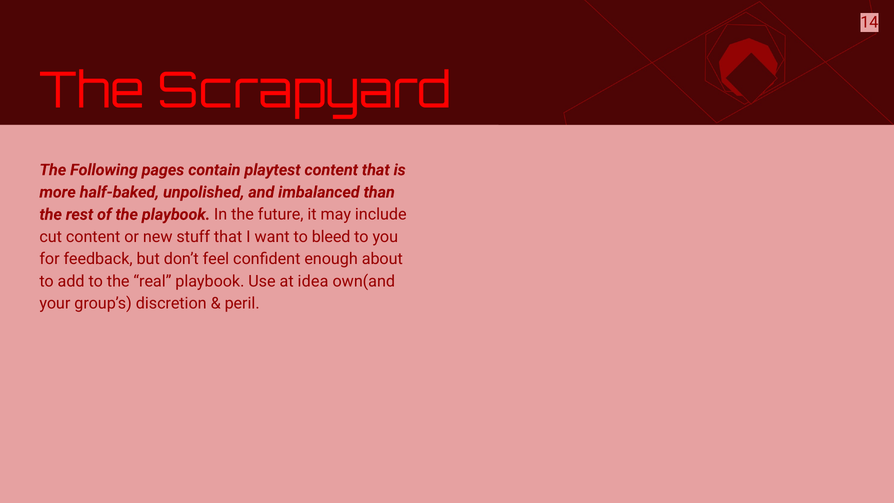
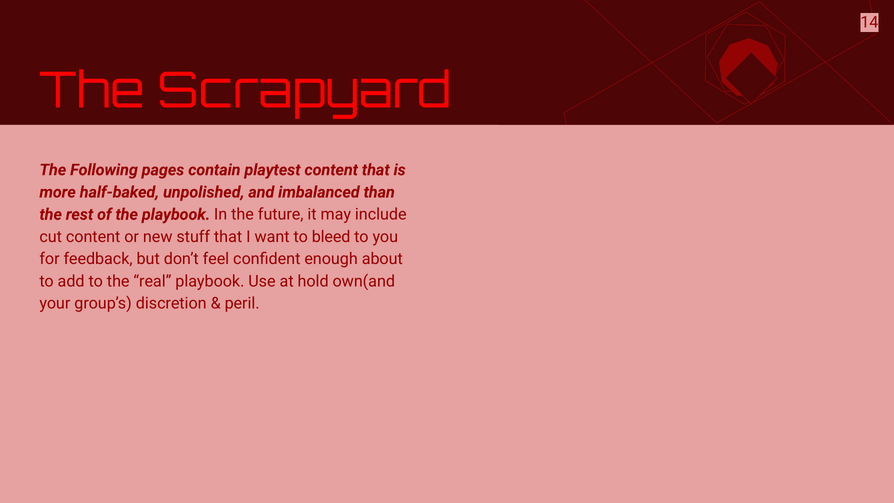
idea: idea -> hold (313, 281)
